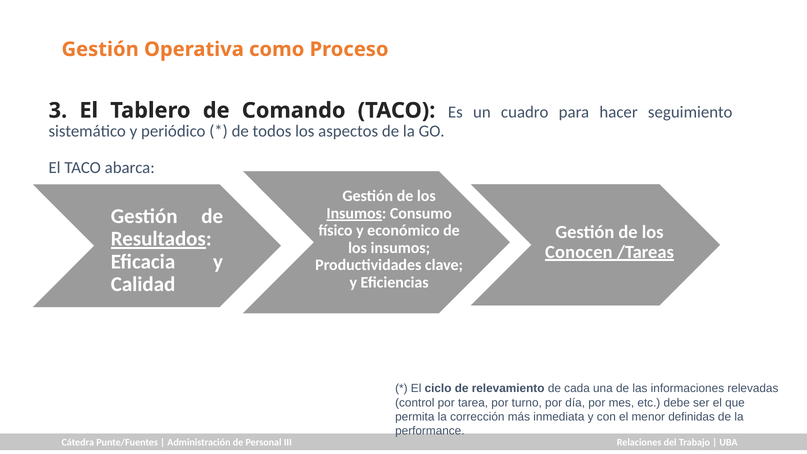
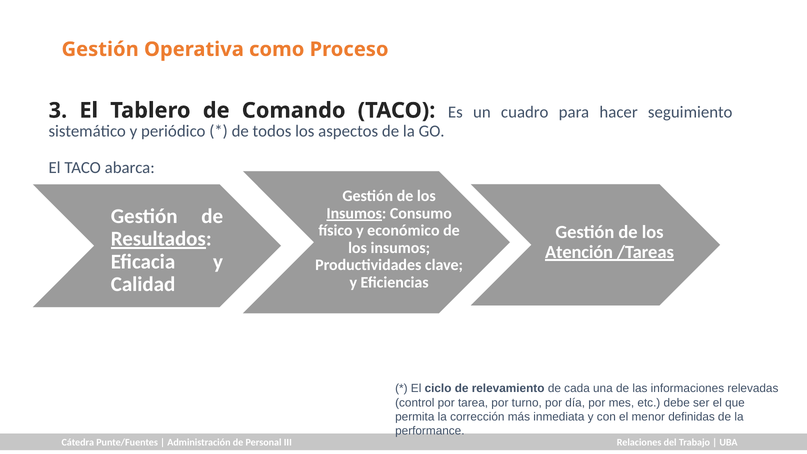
Conocen: Conocen -> Atención (579, 252)
